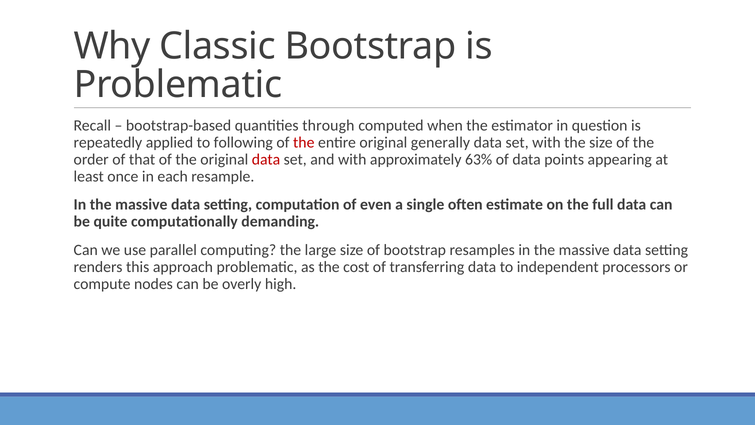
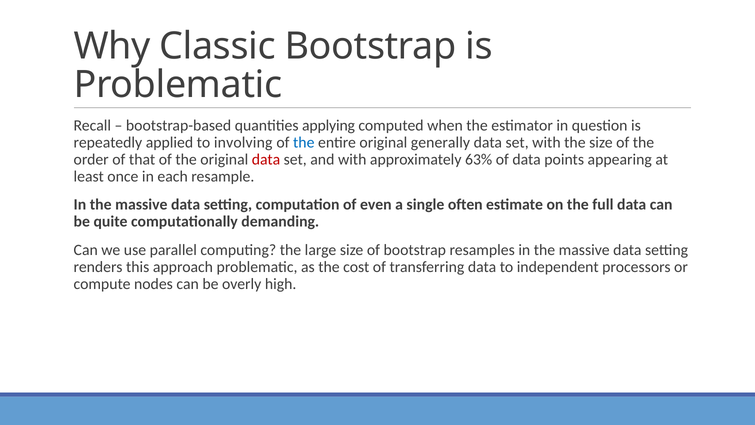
through: through -> applying (329, 126)
following: following -> involving (243, 143)
the colour: red -> blue (304, 143)
